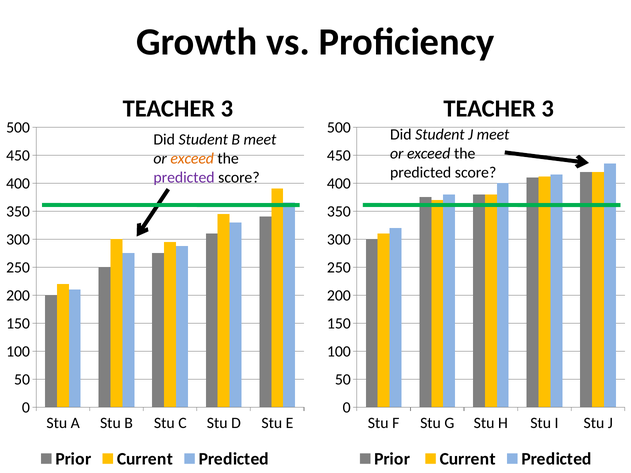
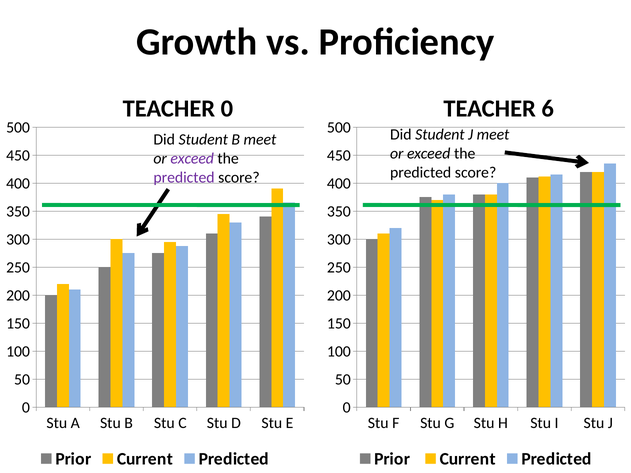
3: 3 -> 0 (227, 109)
3: 3 -> 6 (548, 109)
exceed colour: orange -> purple (192, 159)
